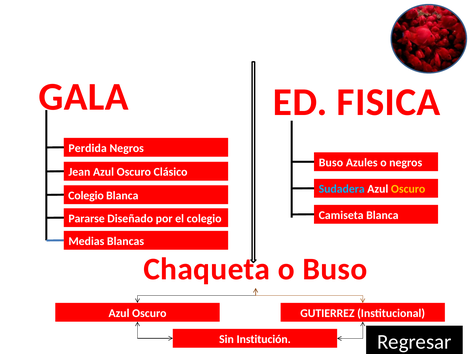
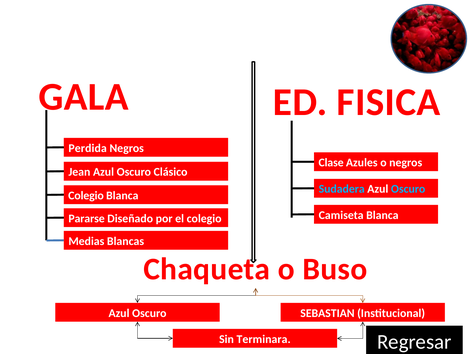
Buso: Buso -> Clase (331, 163)
Oscuro colour: yellow -> light blue (408, 189)
GUTIERREZ: GUTIERREZ -> SEBASTIAN (327, 313)
Institución: Institución -> Terminara (264, 339)
